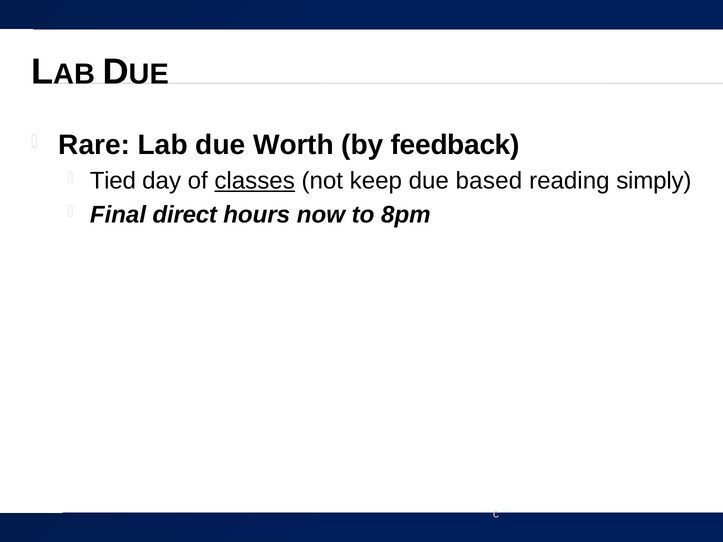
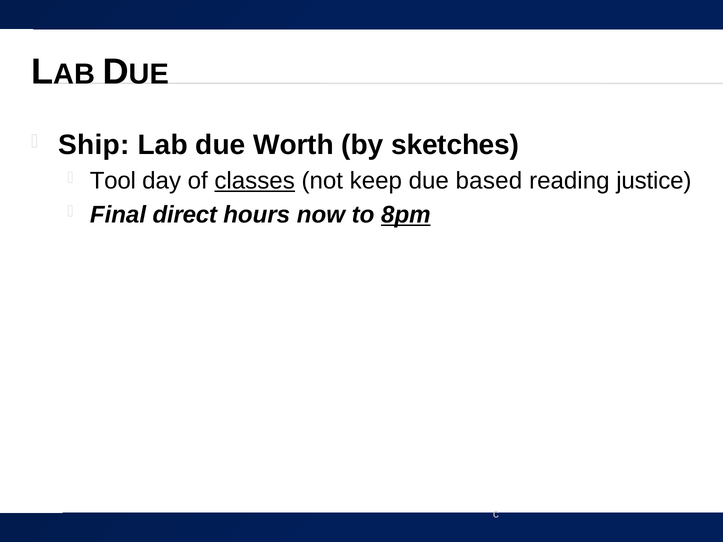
Rare: Rare -> Ship (94, 145)
feedback: feedback -> sketches (455, 145)
Tied: Tied -> Tool (113, 181)
simply: simply -> justice (654, 181)
8pm underline: none -> present (406, 215)
